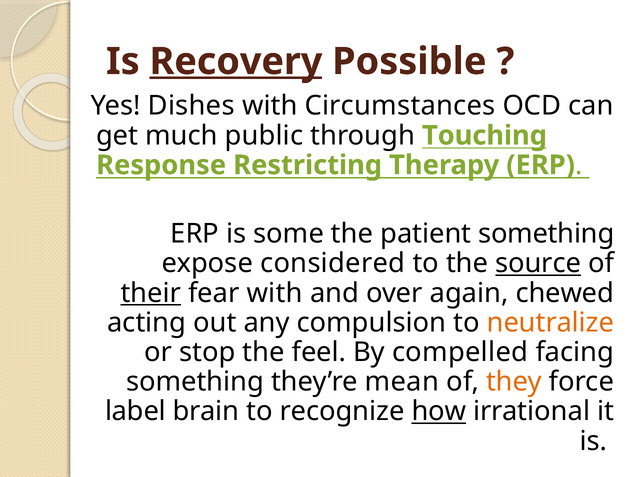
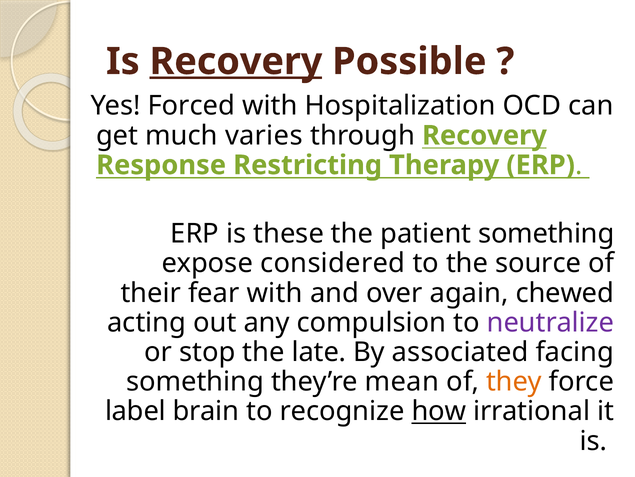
Dishes: Dishes -> Forced (191, 106)
Circumstances: Circumstances -> Hospitalization (400, 106)
public: public -> varies (264, 135)
through Touching: Touching -> Recovery (484, 135)
some: some -> these (289, 233)
source underline: present -> none (538, 263)
their underline: present -> none (151, 293)
neutralize colour: orange -> purple (550, 322)
feel: feel -> late (319, 352)
compelled: compelled -> associated (460, 352)
